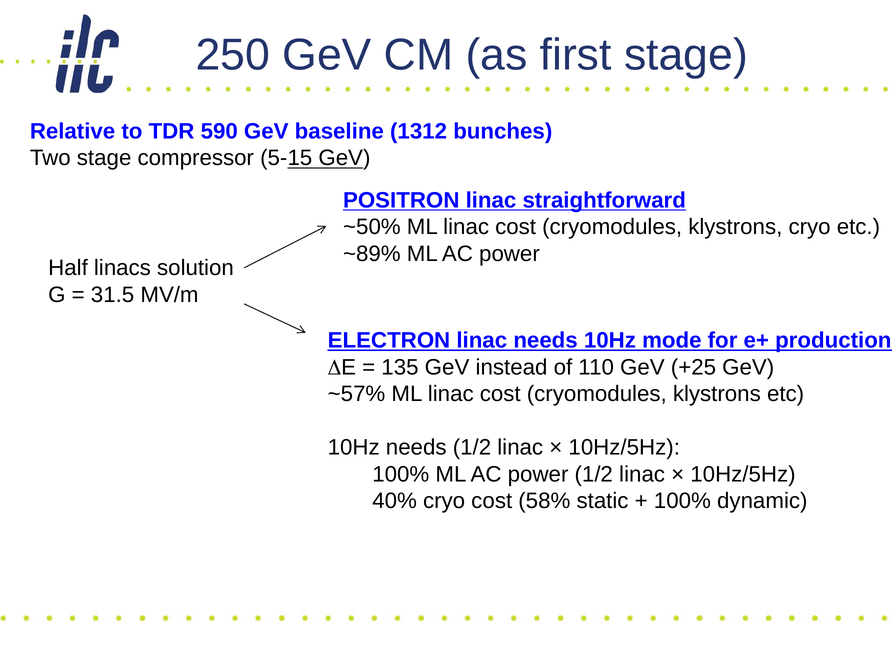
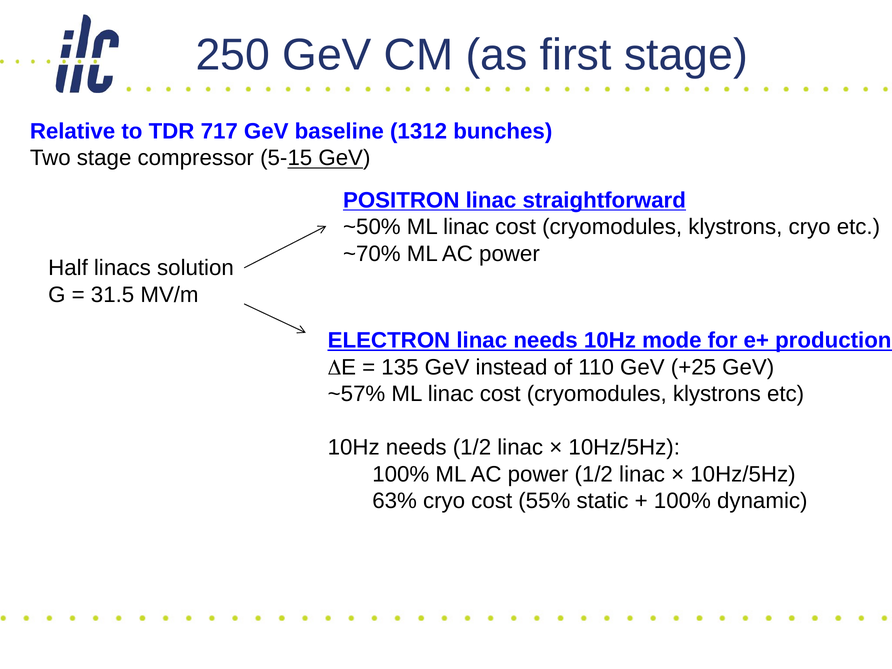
590: 590 -> 717 (219, 131)
~89%: ~89% -> ~70% (372, 254)
40%: 40% -> 63% (395, 501)
58%: 58% -> 55% (544, 501)
